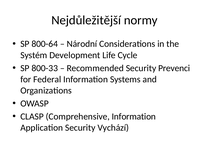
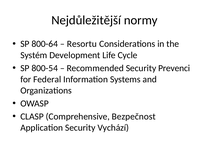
Národní: Národní -> Resortu (82, 44)
800-33: 800-33 -> 800-54 (45, 68)
Comprehensive Information: Information -> Bezpečnost (134, 116)
